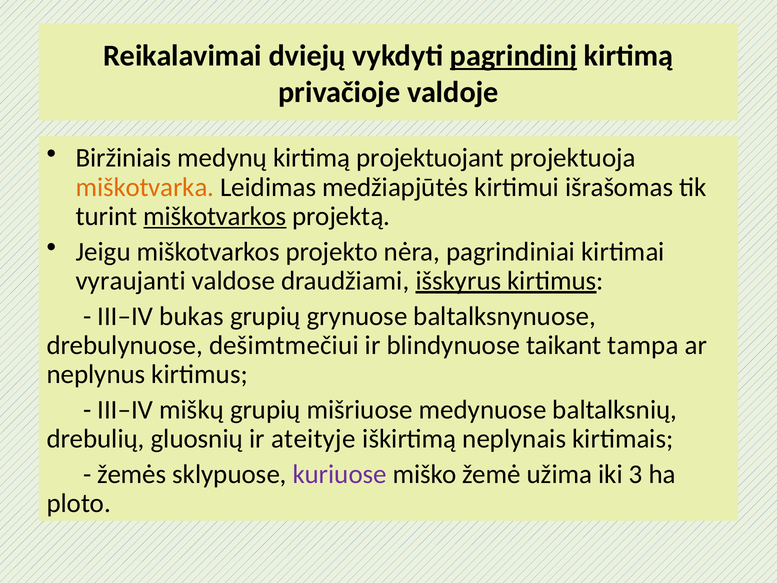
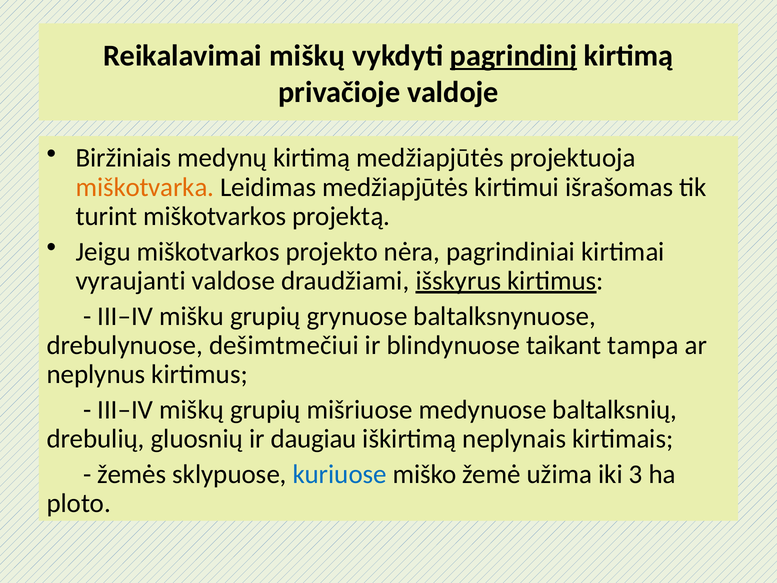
Reikalavimai dviejų: dviejų -> miškų (307, 56)
kirtimą projektuojant: projektuojant -> medžiapjūtės (430, 158)
miškotvarkos underline: present -> none (215, 216)
bukas: bukas -> mišku (192, 316)
ateityje: ateityje -> daugiau (314, 439)
kuriuose colour: purple -> blue (340, 474)
